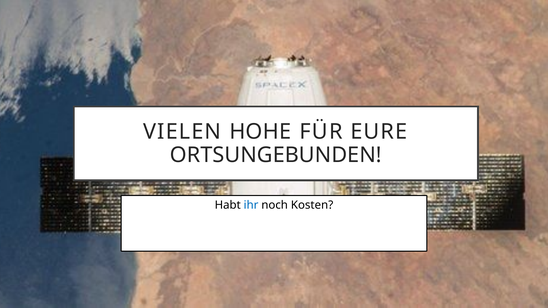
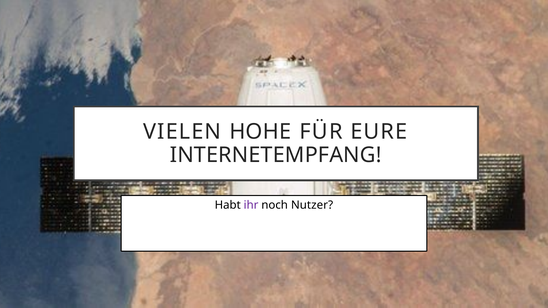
ORTSUNGEBUNDEN: ORTSUNGEBUNDEN -> INTERNETEMPFANG (276, 155)
ihr colour: blue -> purple (251, 205)
Kosten: Kosten -> Nutzer (312, 205)
